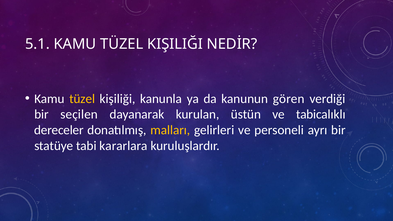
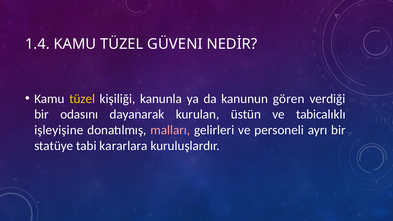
5.1: 5.1 -> 1.4 (37, 44)
KIŞILIĞI: KIŞILIĞI -> GÜVENI (175, 44)
seçilen: seçilen -> odasını (79, 114)
dereceler: dereceler -> işleyişine (59, 130)
malları colour: yellow -> pink (170, 130)
